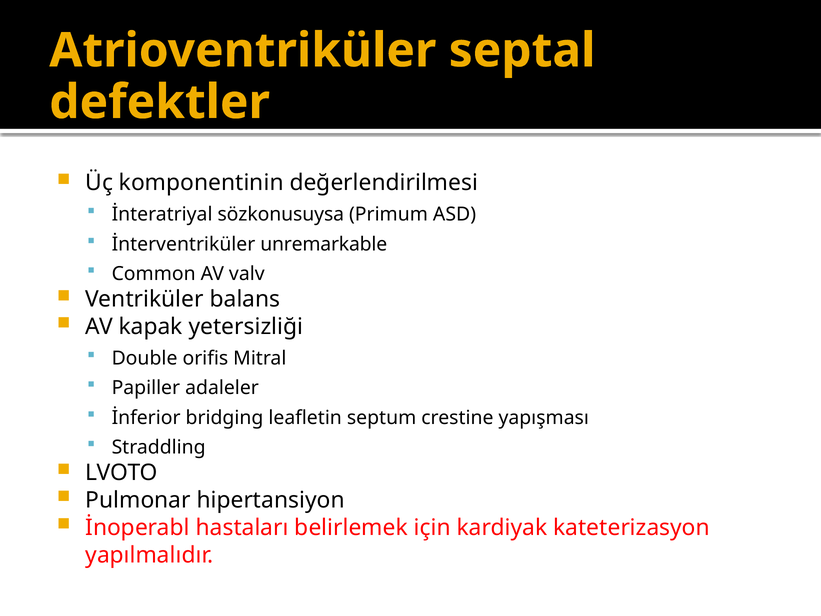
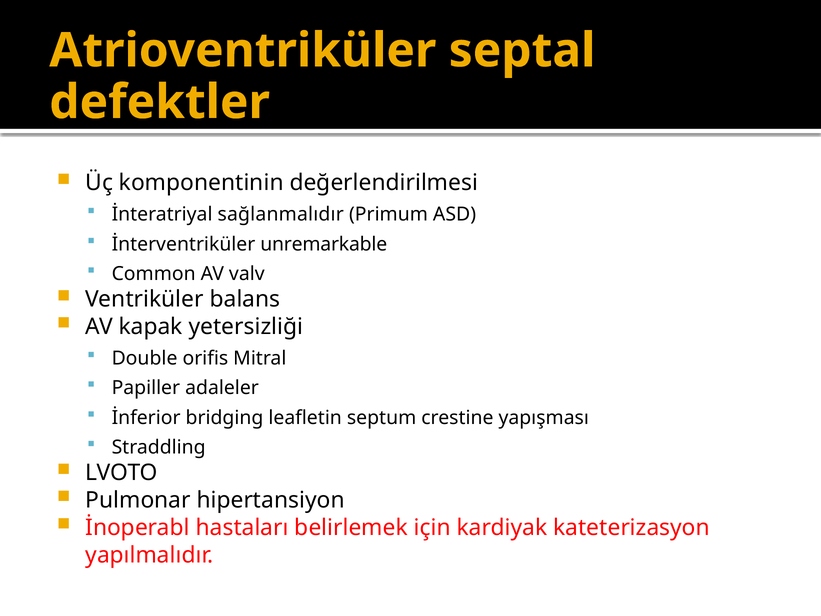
sözkonusuysa: sözkonusuysa -> sağlanmalıdır (281, 214)
